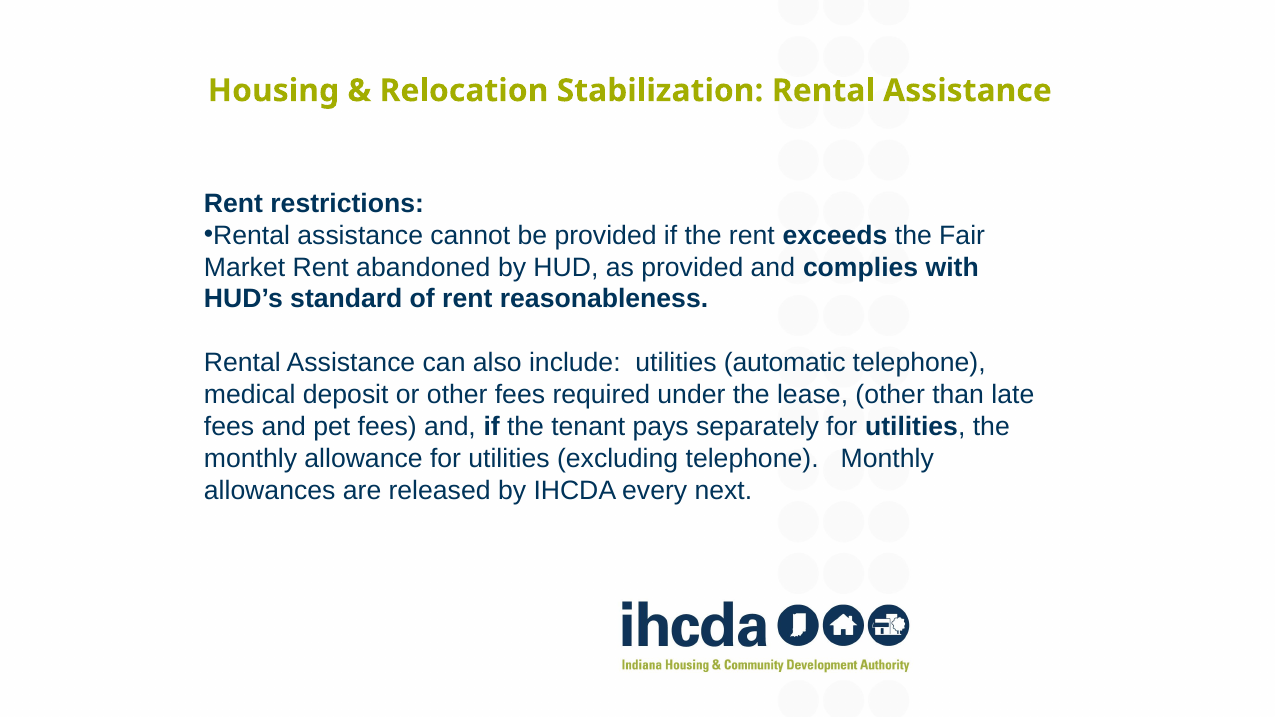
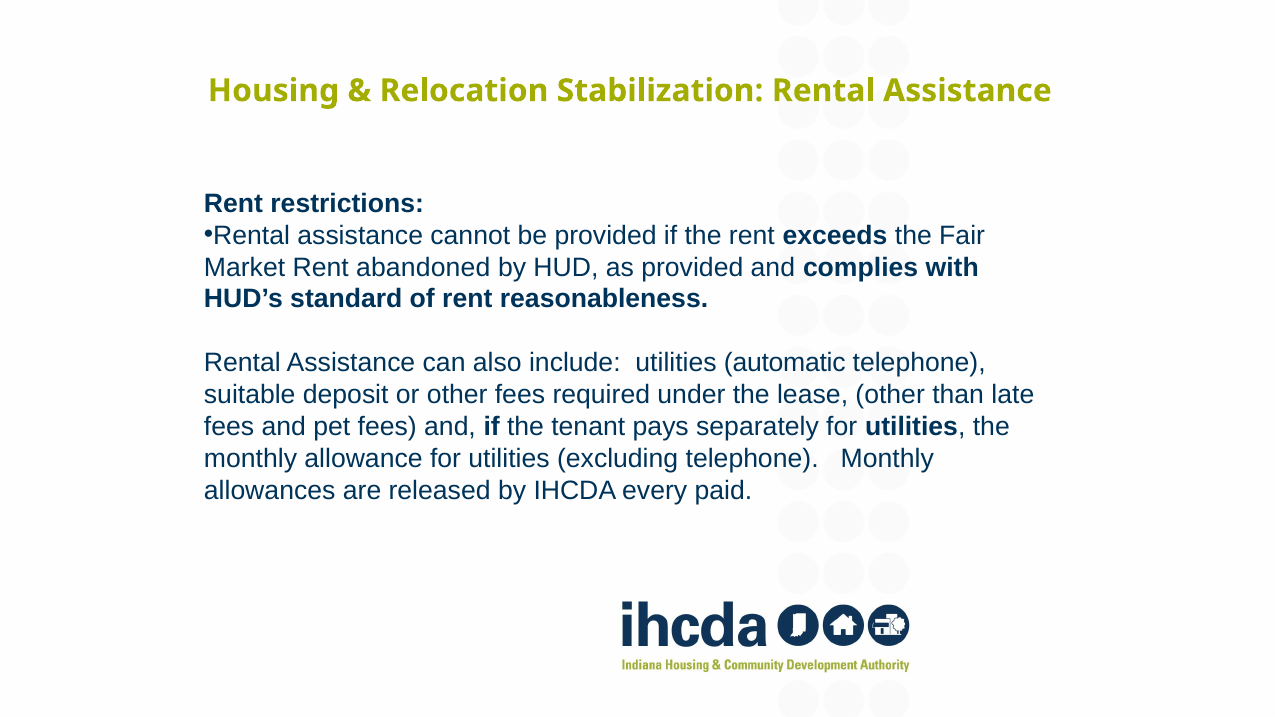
medical: medical -> suitable (250, 395)
next: next -> paid (723, 491)
